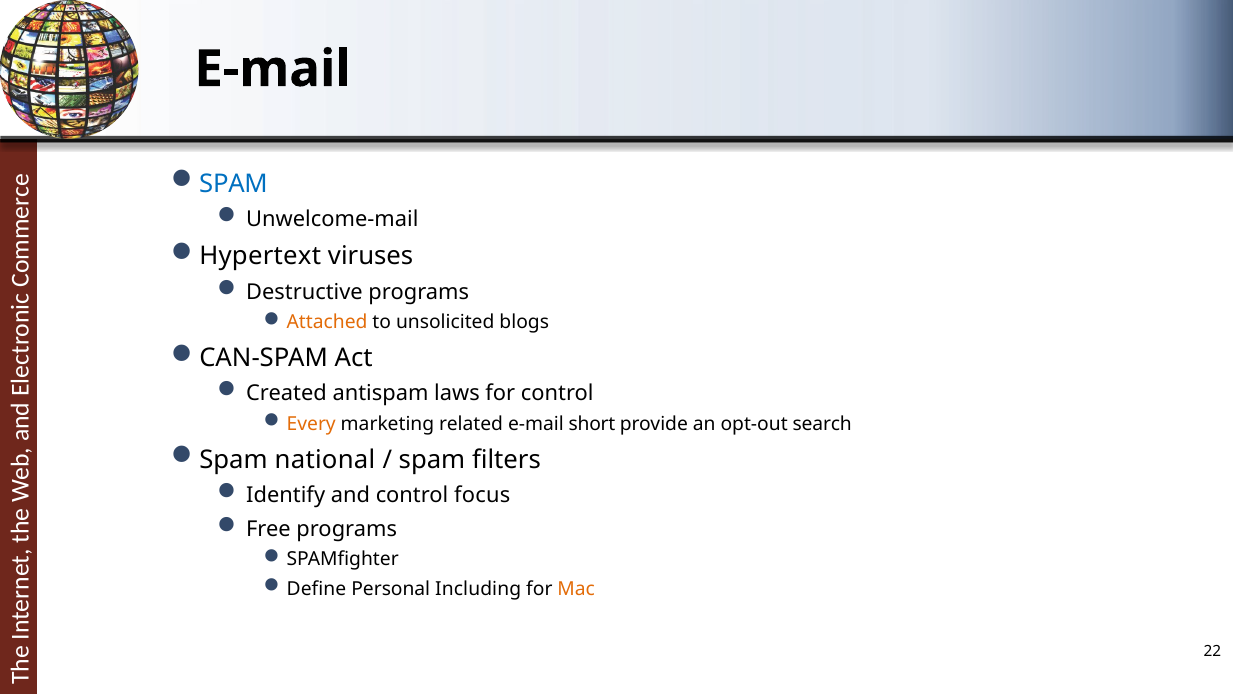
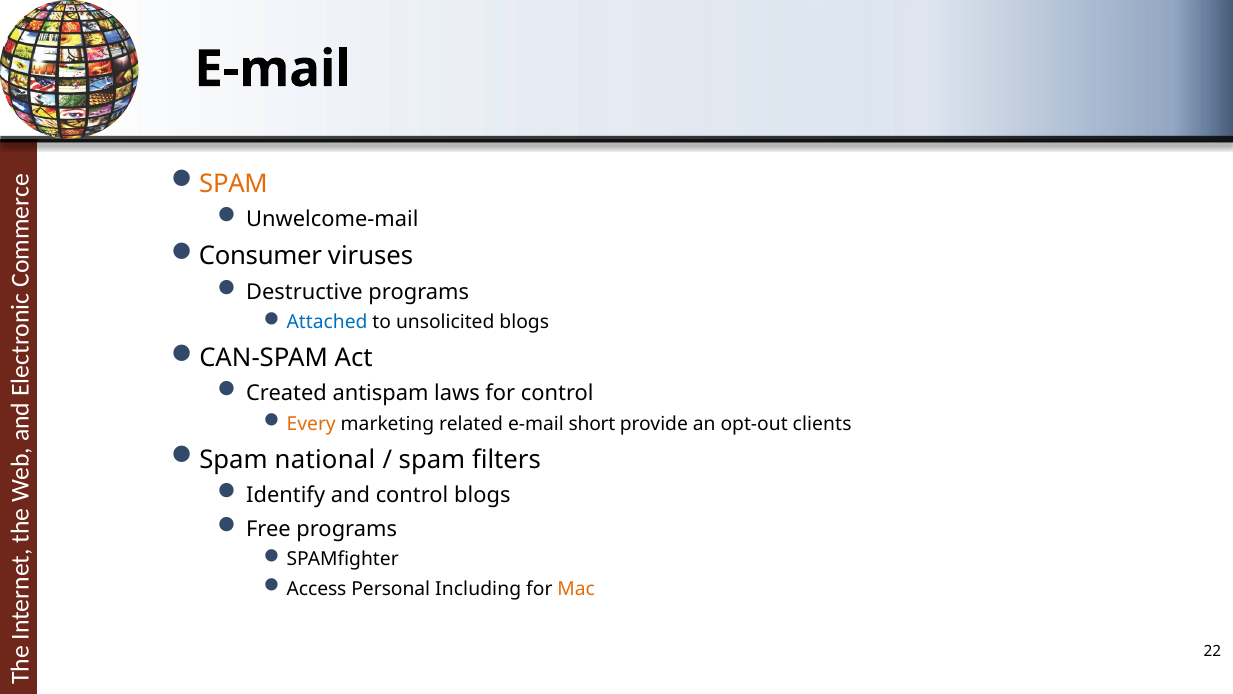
SPAM colour: blue -> orange (233, 184)
Hypertext: Hypertext -> Consumer (260, 256)
Attached colour: orange -> blue (327, 322)
search: search -> clients (822, 424)
control focus: focus -> blogs (482, 495)
Define: Define -> Access (317, 588)
